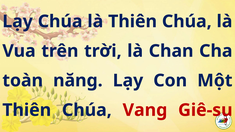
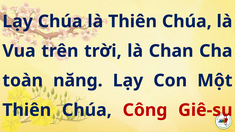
Vang: Vang -> Công (145, 110)
